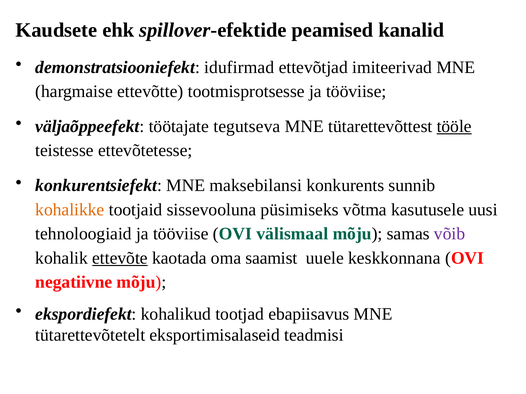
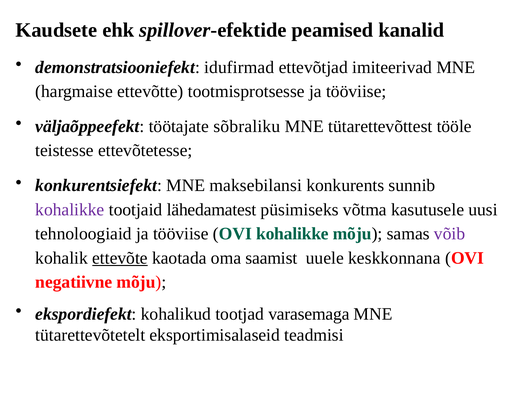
tegutseva: tegutseva -> sõbraliku (247, 126)
tööle underline: present -> none (454, 126)
kohalikke colour: orange -> purple (70, 210)
sissevooluna: sissevooluna -> lähedamatest (212, 210)
OVI välismaal: välismaal -> kohalikke (292, 234)
ebapiisavus: ebapiisavus -> varasemaga (309, 314)
